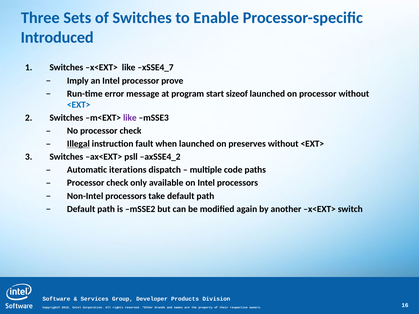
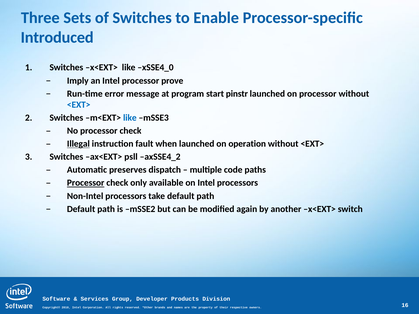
xSSE4_7: xSSE4_7 -> xSSE4_0 (156, 68)
sizeof: sizeof -> pinstr (237, 94)
like colour: purple -> blue (130, 118)
preserves: preserves -> operation (247, 144)
iterations: iterations -> preserves (128, 170)
Processor underline: none -> present (86, 183)
